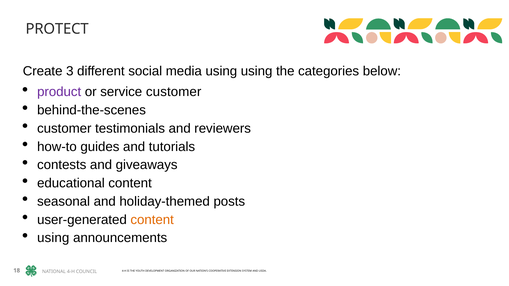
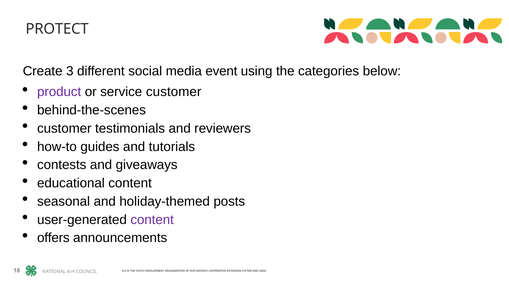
media using: using -> event (221, 71)
content colour: orange -> purple (152, 220)
using: using -> offers (53, 238)
